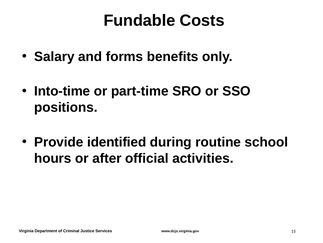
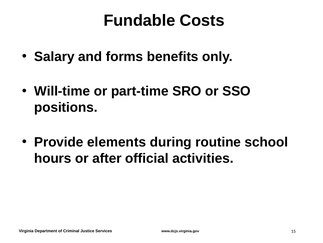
Into-time: Into-time -> Will-time (62, 91)
identified: identified -> elements (117, 142)
